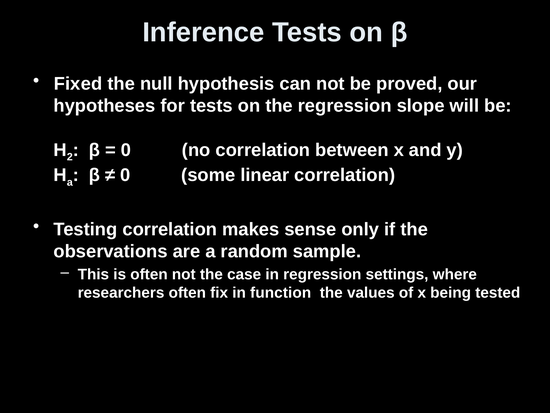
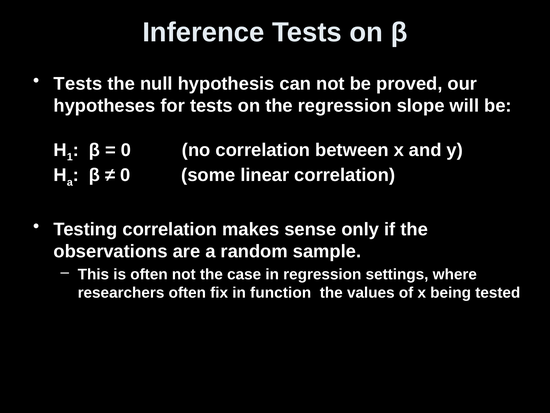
Fixed: Fixed -> Tests (78, 84)
2: 2 -> 1 (70, 157)
